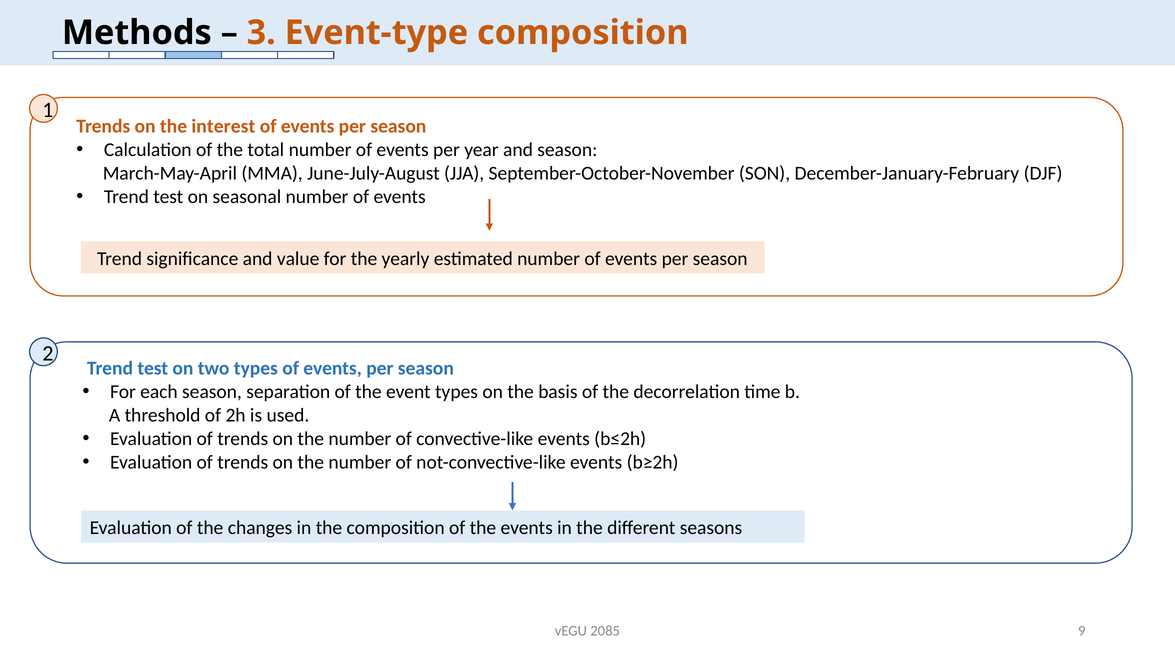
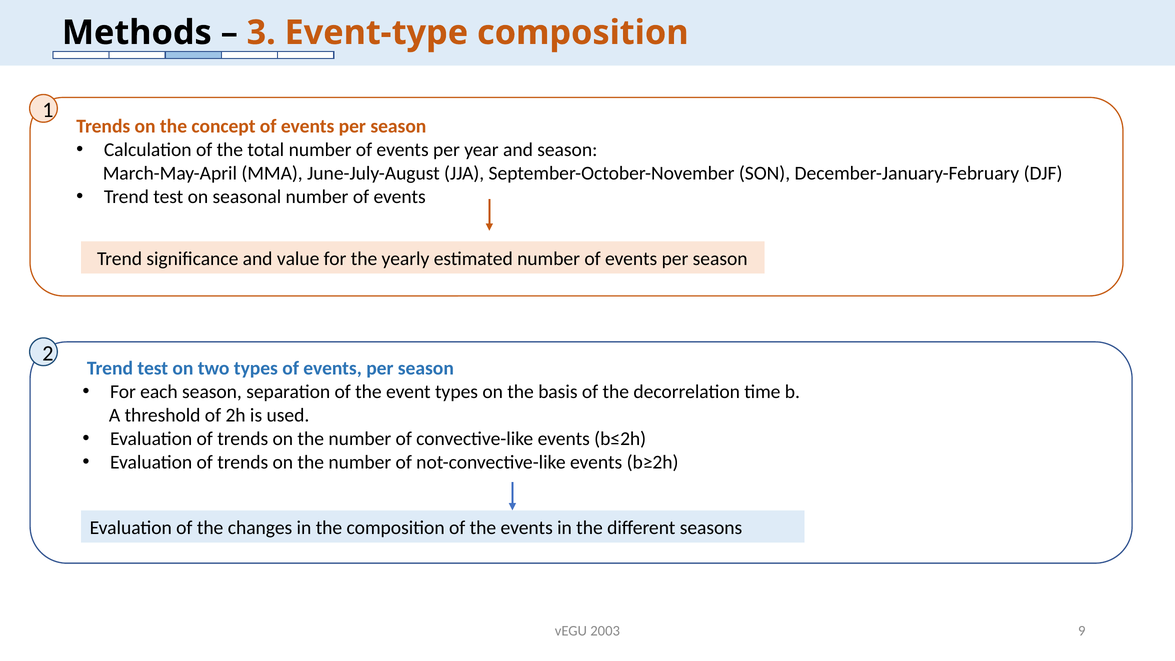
interest: interest -> concept (223, 127)
2085: 2085 -> 2003 (605, 631)
